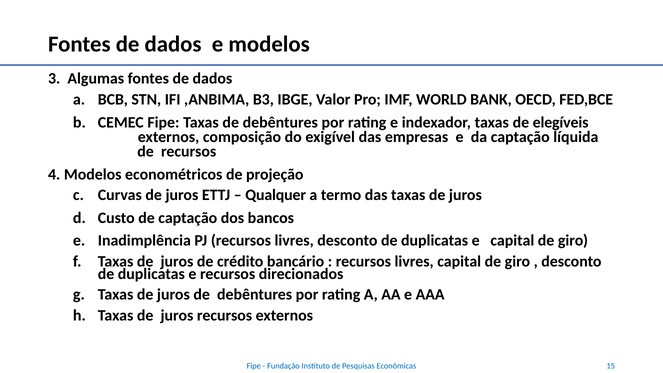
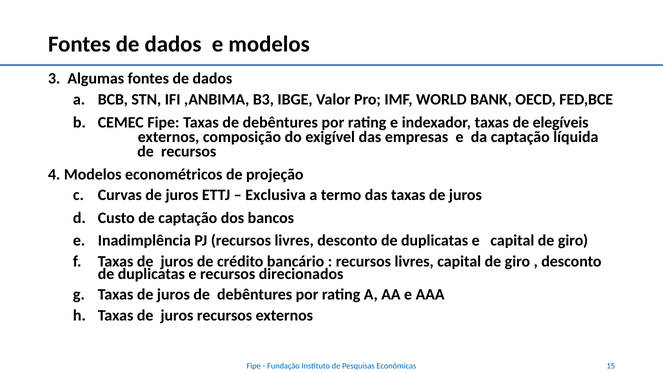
Qualquer: Qualquer -> Exclusiva (276, 195)
